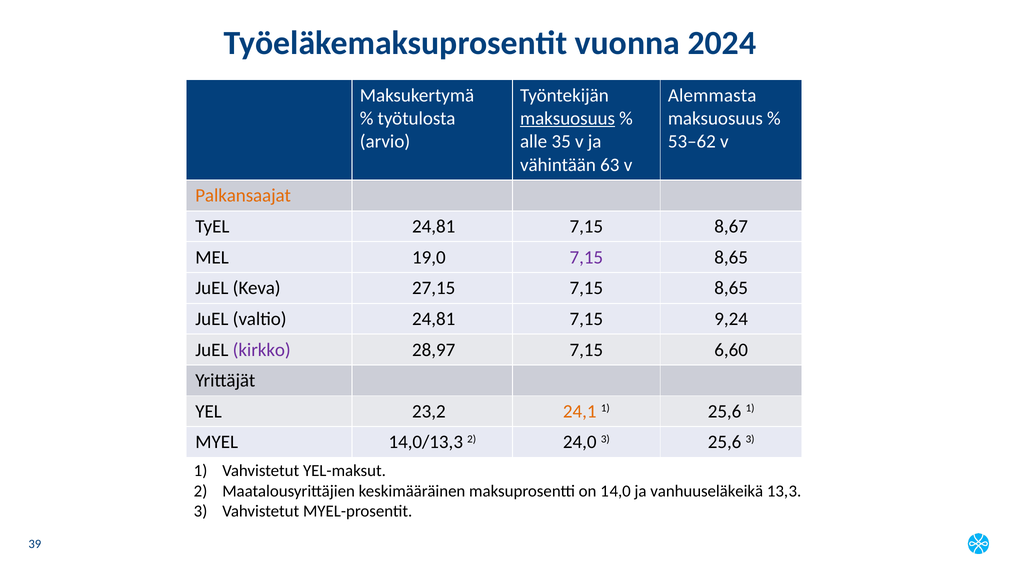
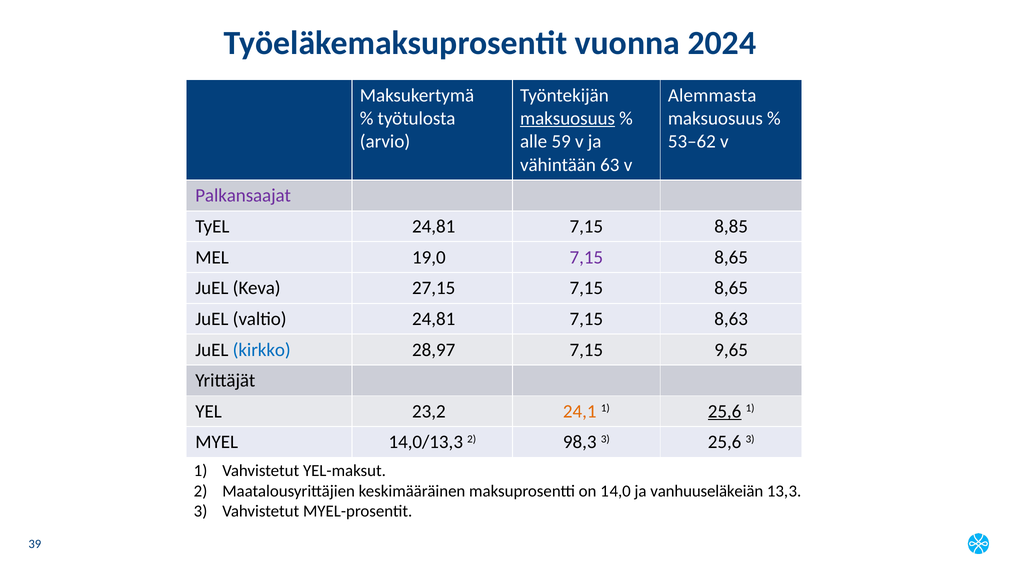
35: 35 -> 59 (561, 142)
Palkansaajat colour: orange -> purple (243, 196)
8,67: 8,67 -> 8,85 (731, 227)
9,24: 9,24 -> 8,63 (731, 319)
kirkko colour: purple -> blue (262, 350)
6,60: 6,60 -> 9,65 (731, 350)
25,6 underline: none -> present (725, 412)
24,0: 24,0 -> 98,3 (580, 443)
vanhuuseläkeikä: vanhuuseläkeikä -> vanhuuseläkeiän (707, 491)
